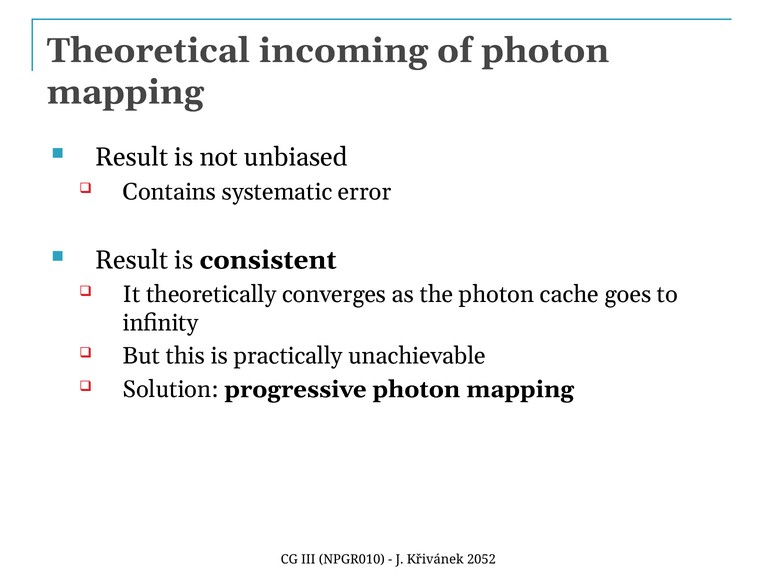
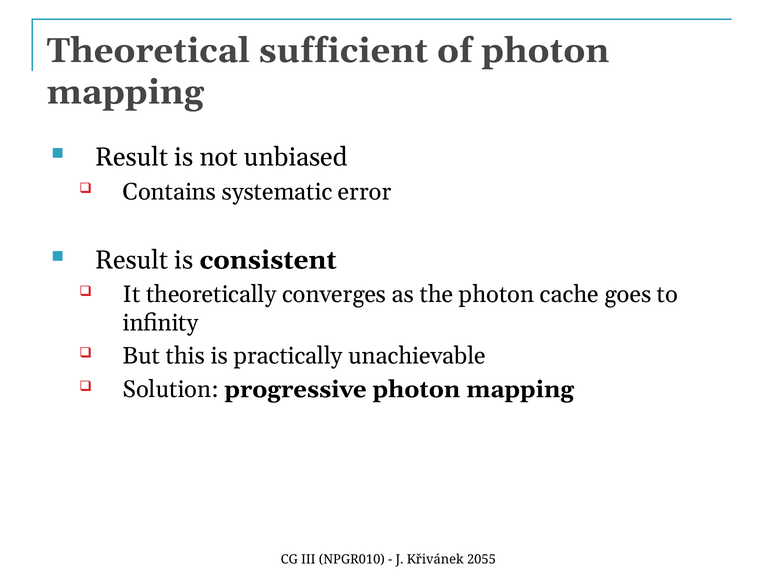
incoming: incoming -> sufficient (343, 51)
2052: 2052 -> 2055 (481, 559)
